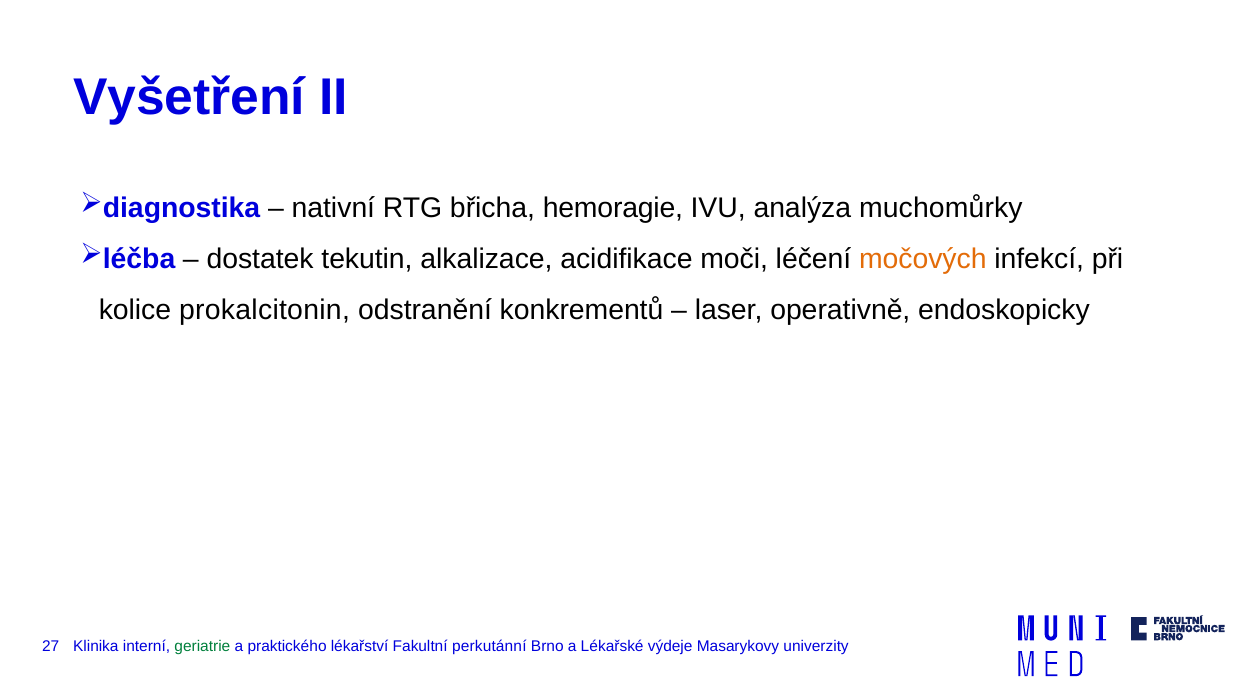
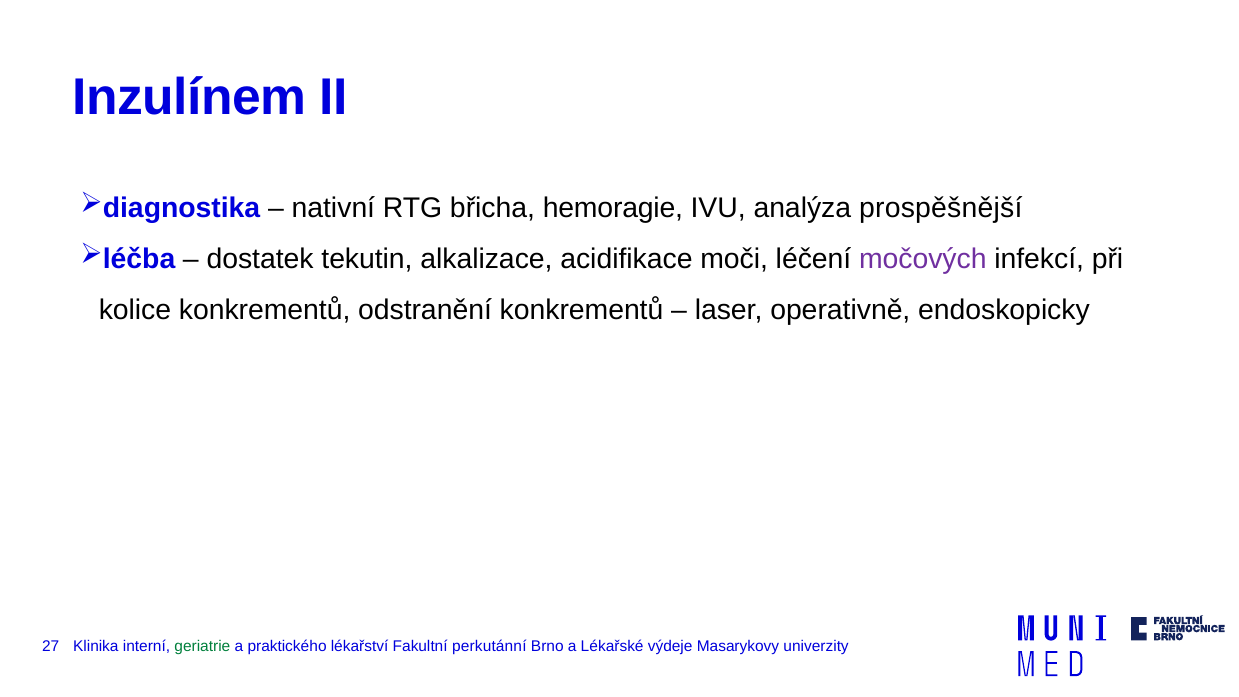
Vyšetření: Vyšetření -> Inzulínem (189, 97)
muchomůrky: muchomůrky -> prospěšnější (941, 208)
močových colour: orange -> purple (923, 259)
kolice prokalcitonin: prokalcitonin -> konkrementů (265, 310)
